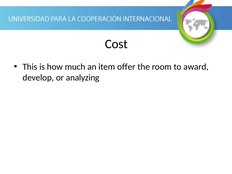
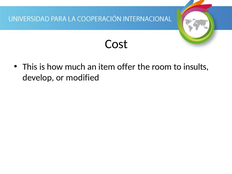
award: award -> insults (196, 67)
analyzing: analyzing -> modified (83, 78)
